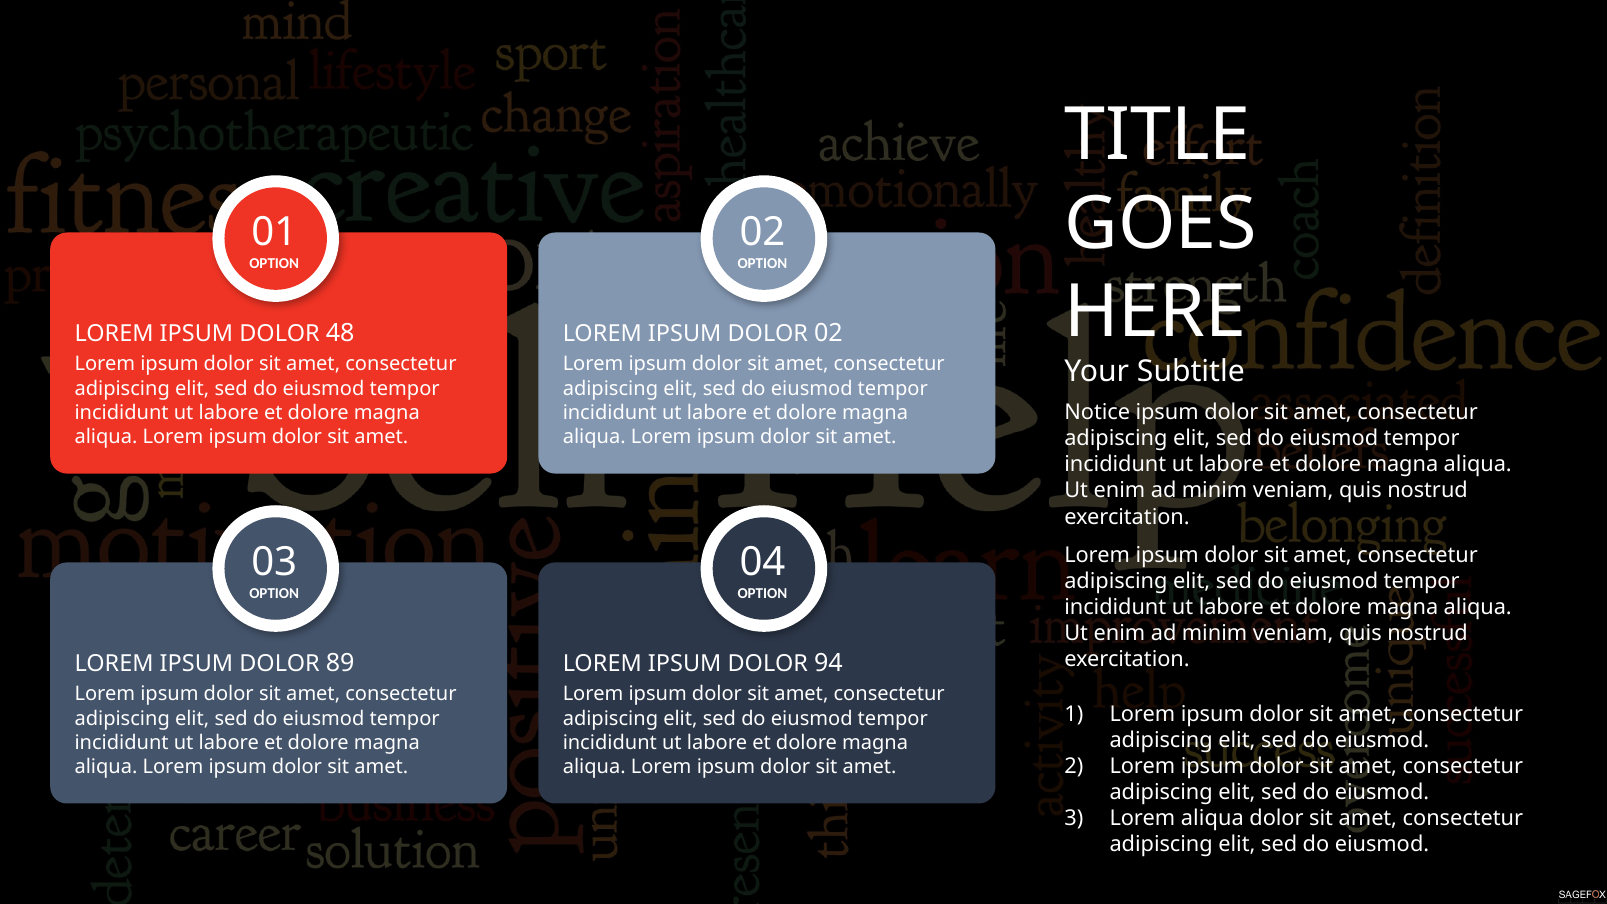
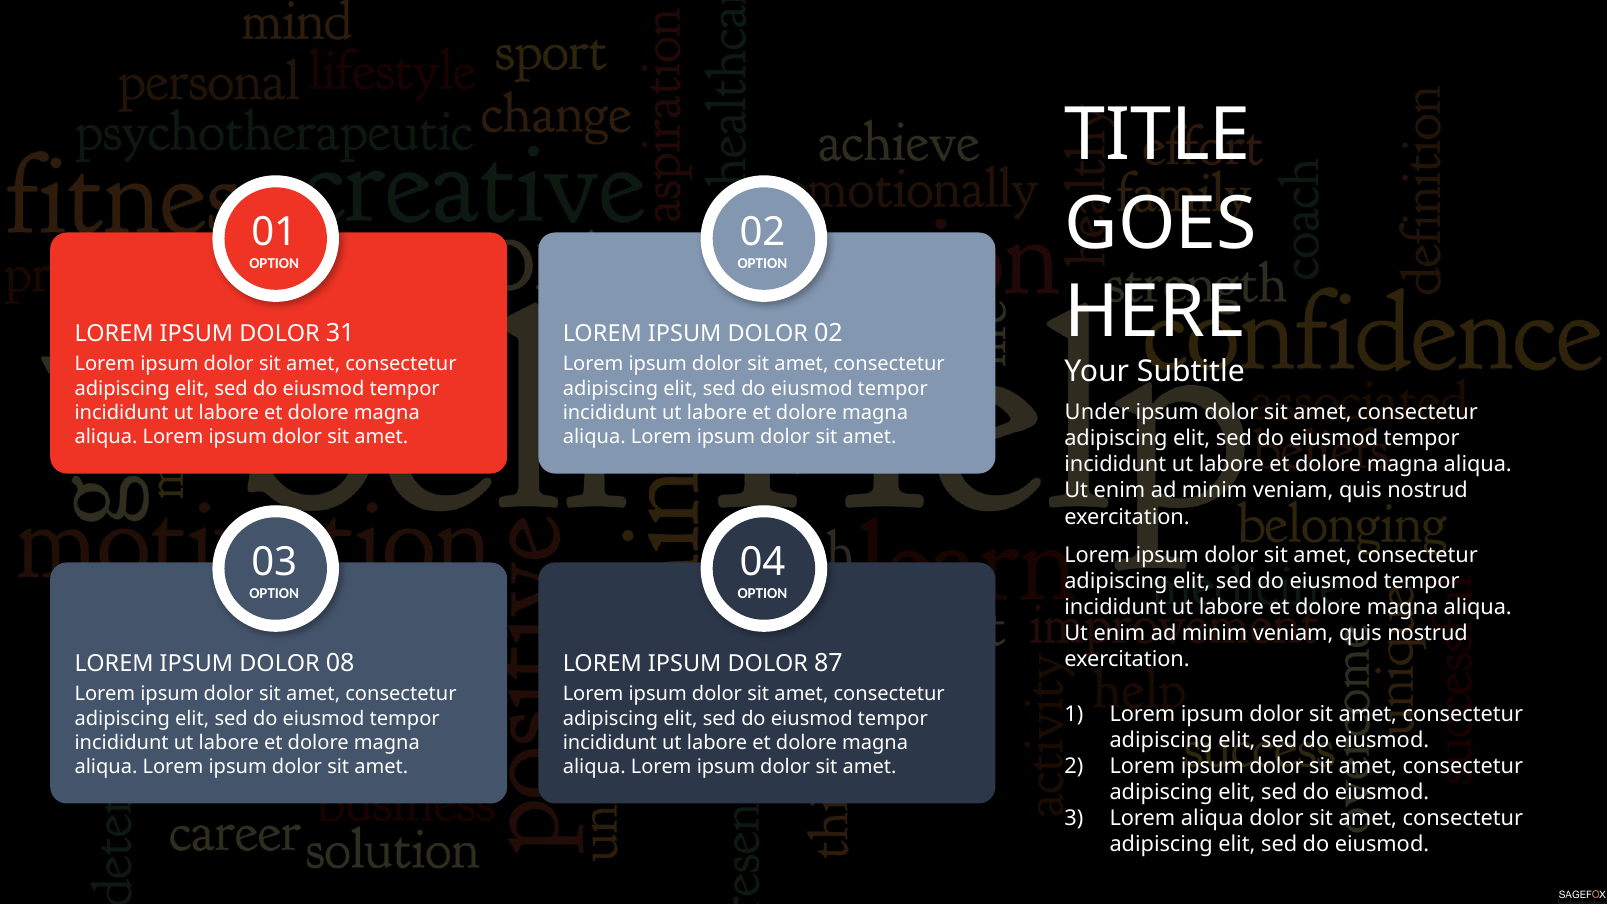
48: 48 -> 31 (340, 334)
Notice: Notice -> Under (1097, 412)
89: 89 -> 08 (340, 663)
94: 94 -> 87 (828, 663)
